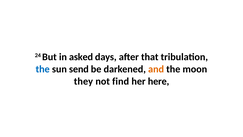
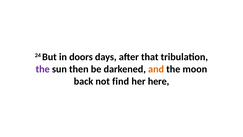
asked: asked -> doors (81, 57)
the colour: blue -> purple (43, 69)
send: send -> then (79, 69)
they: they -> back (83, 81)
